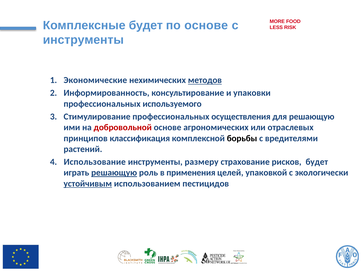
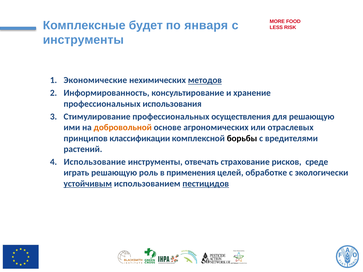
по основе: основе -> января (206, 25)
упаковки: упаковки -> хранение (252, 93)
используемого: используемого -> использования (172, 104)
добровольной colour: red -> orange (123, 128)
классификация: классификация -> классификации (140, 138)
размеру: размеру -> отвечать (202, 162)
рисков будет: будет -> среде (317, 162)
решающую underline: present -> none (114, 173)
упаковкой: упаковкой -> обработке (266, 173)
пестицидов underline: none -> present (206, 184)
